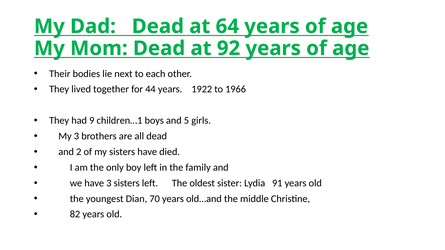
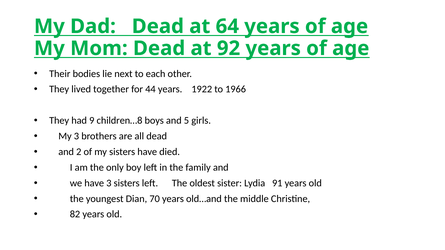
children…1: children…1 -> children…8 (119, 121)
